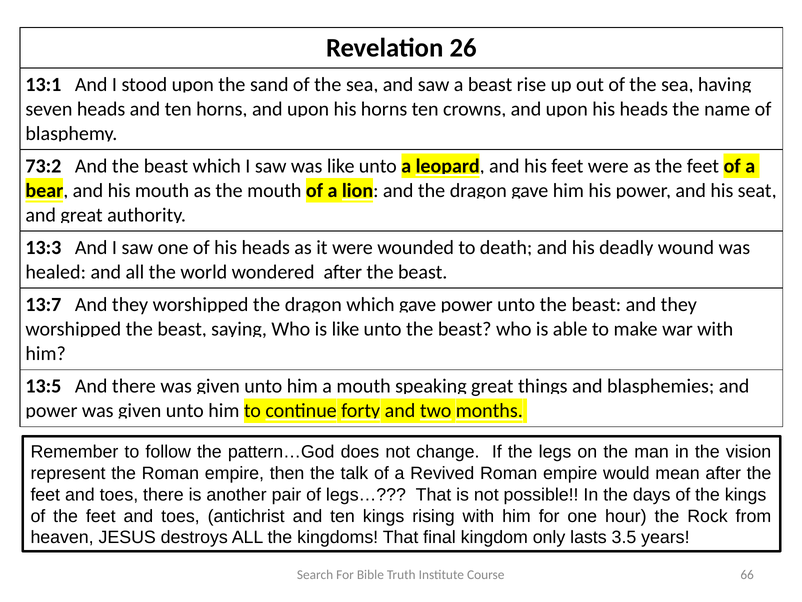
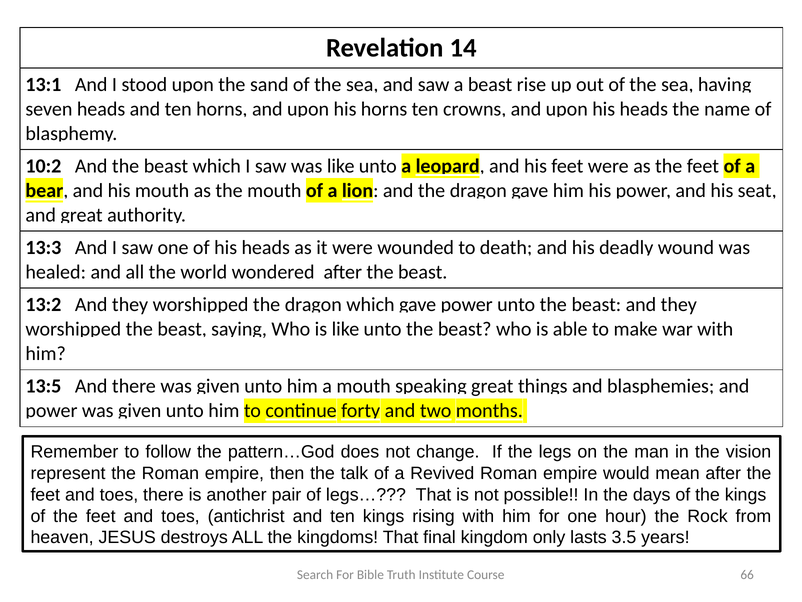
26: 26 -> 14 (463, 48)
73:2: 73:2 -> 10:2 (43, 166)
13:7: 13:7 -> 13:2 (43, 304)
